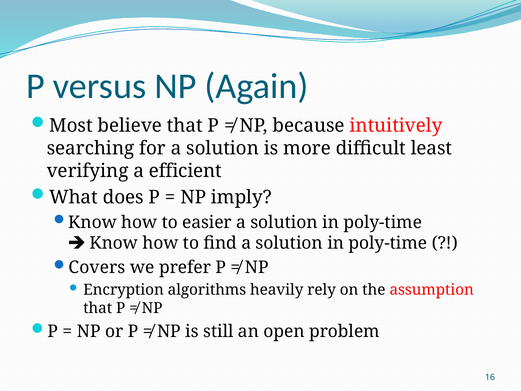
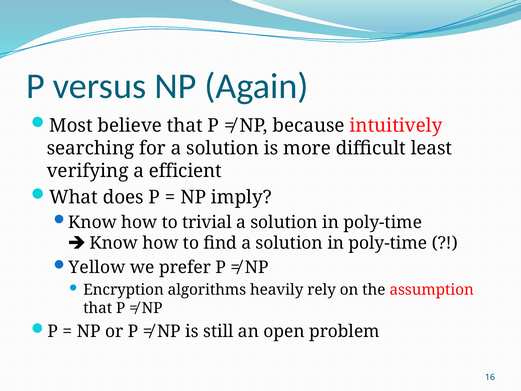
easier: easier -> trivial (207, 222)
Covers: Covers -> Yellow (97, 267)
